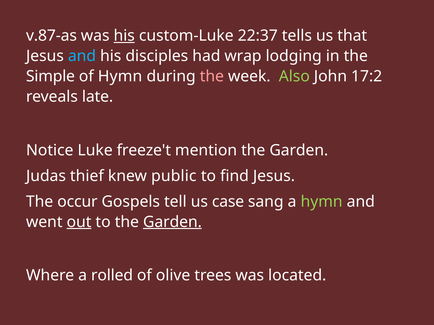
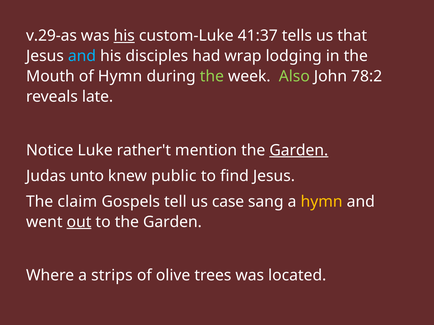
v.87-as: v.87-as -> v.29-as (51, 36)
22:37: 22:37 -> 41:37 (258, 36)
Simple: Simple -> Mouth (50, 76)
the colour: pink -> light green (212, 76)
17:2: 17:2 -> 78:2 (367, 76)
freeze't: freeze't -> rather't (144, 150)
Garden underline: none -> present (299, 150)
thief: thief -> unto (87, 176)
occur: occur -> claim (77, 202)
hymn colour: light green -> yellow (322, 202)
Garden underline: present -> none (172, 222)
rolled: rolled -> strips (112, 276)
